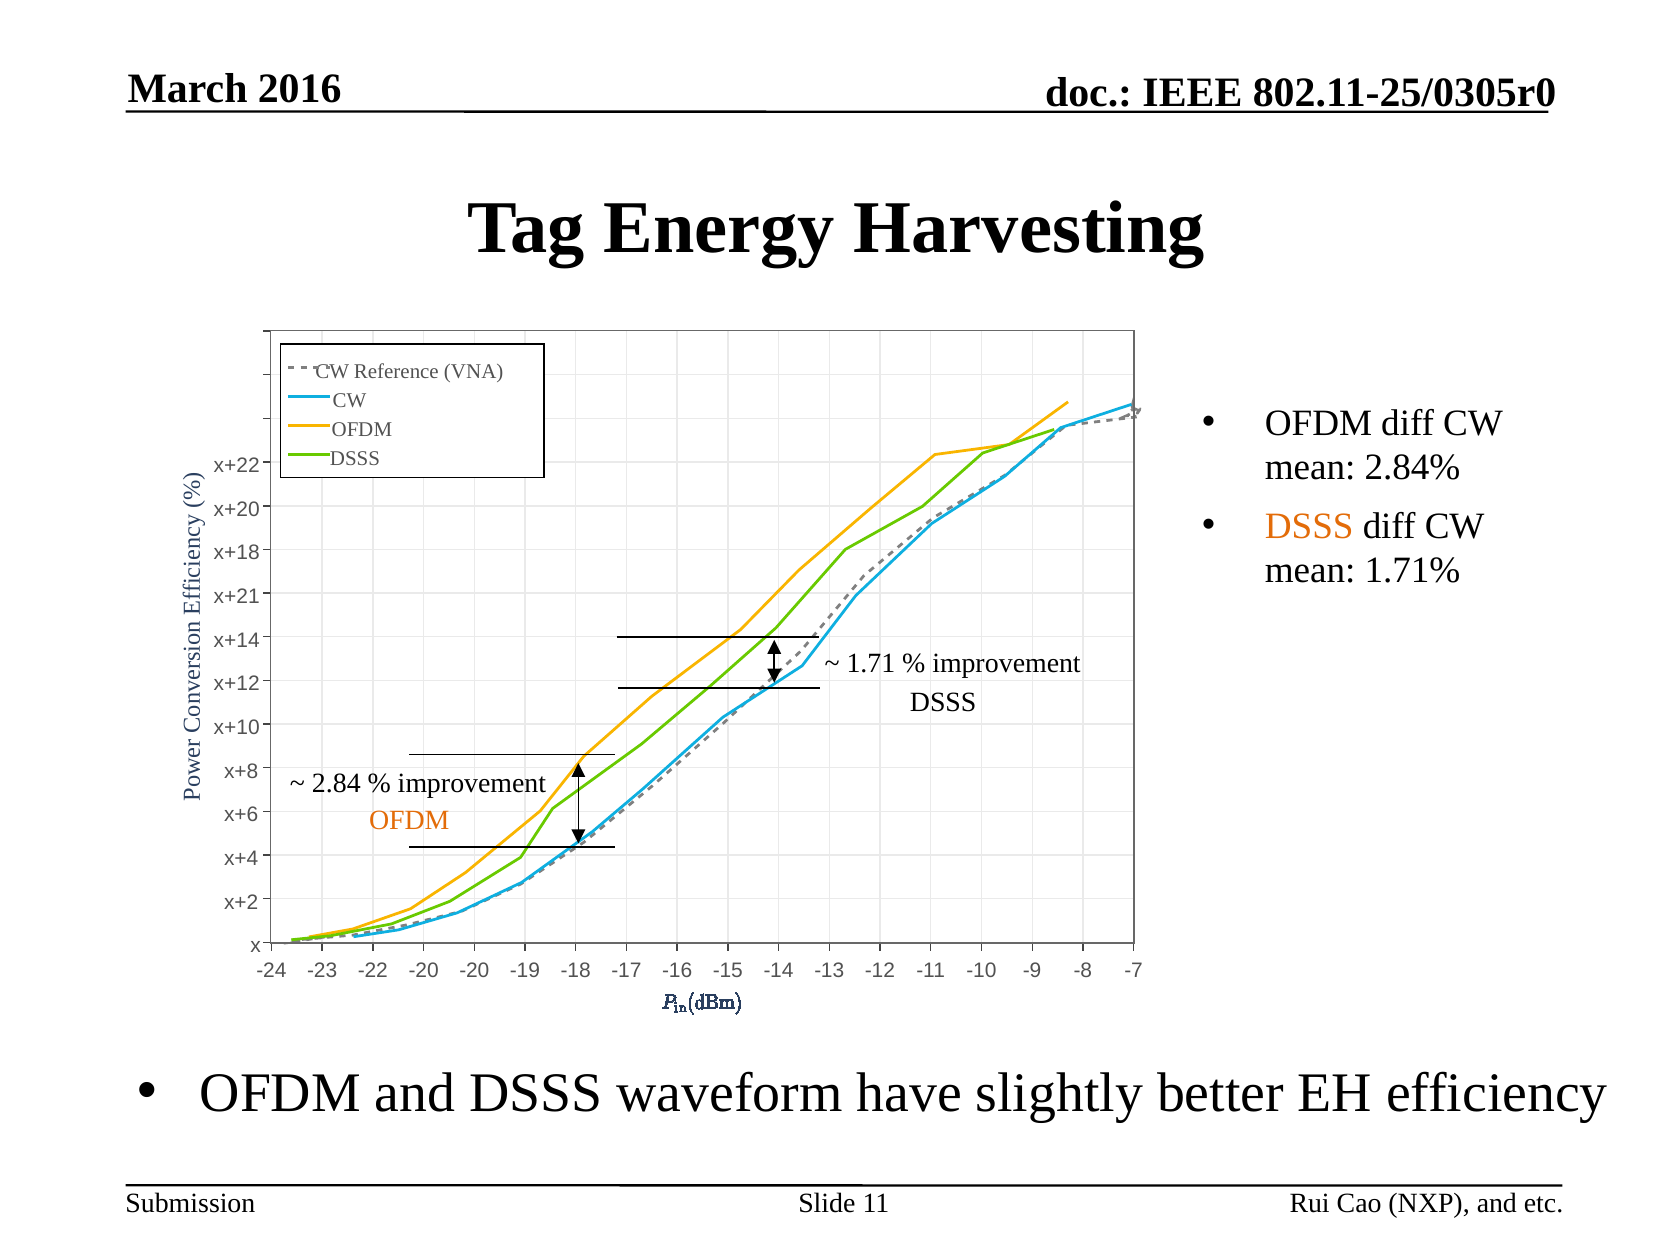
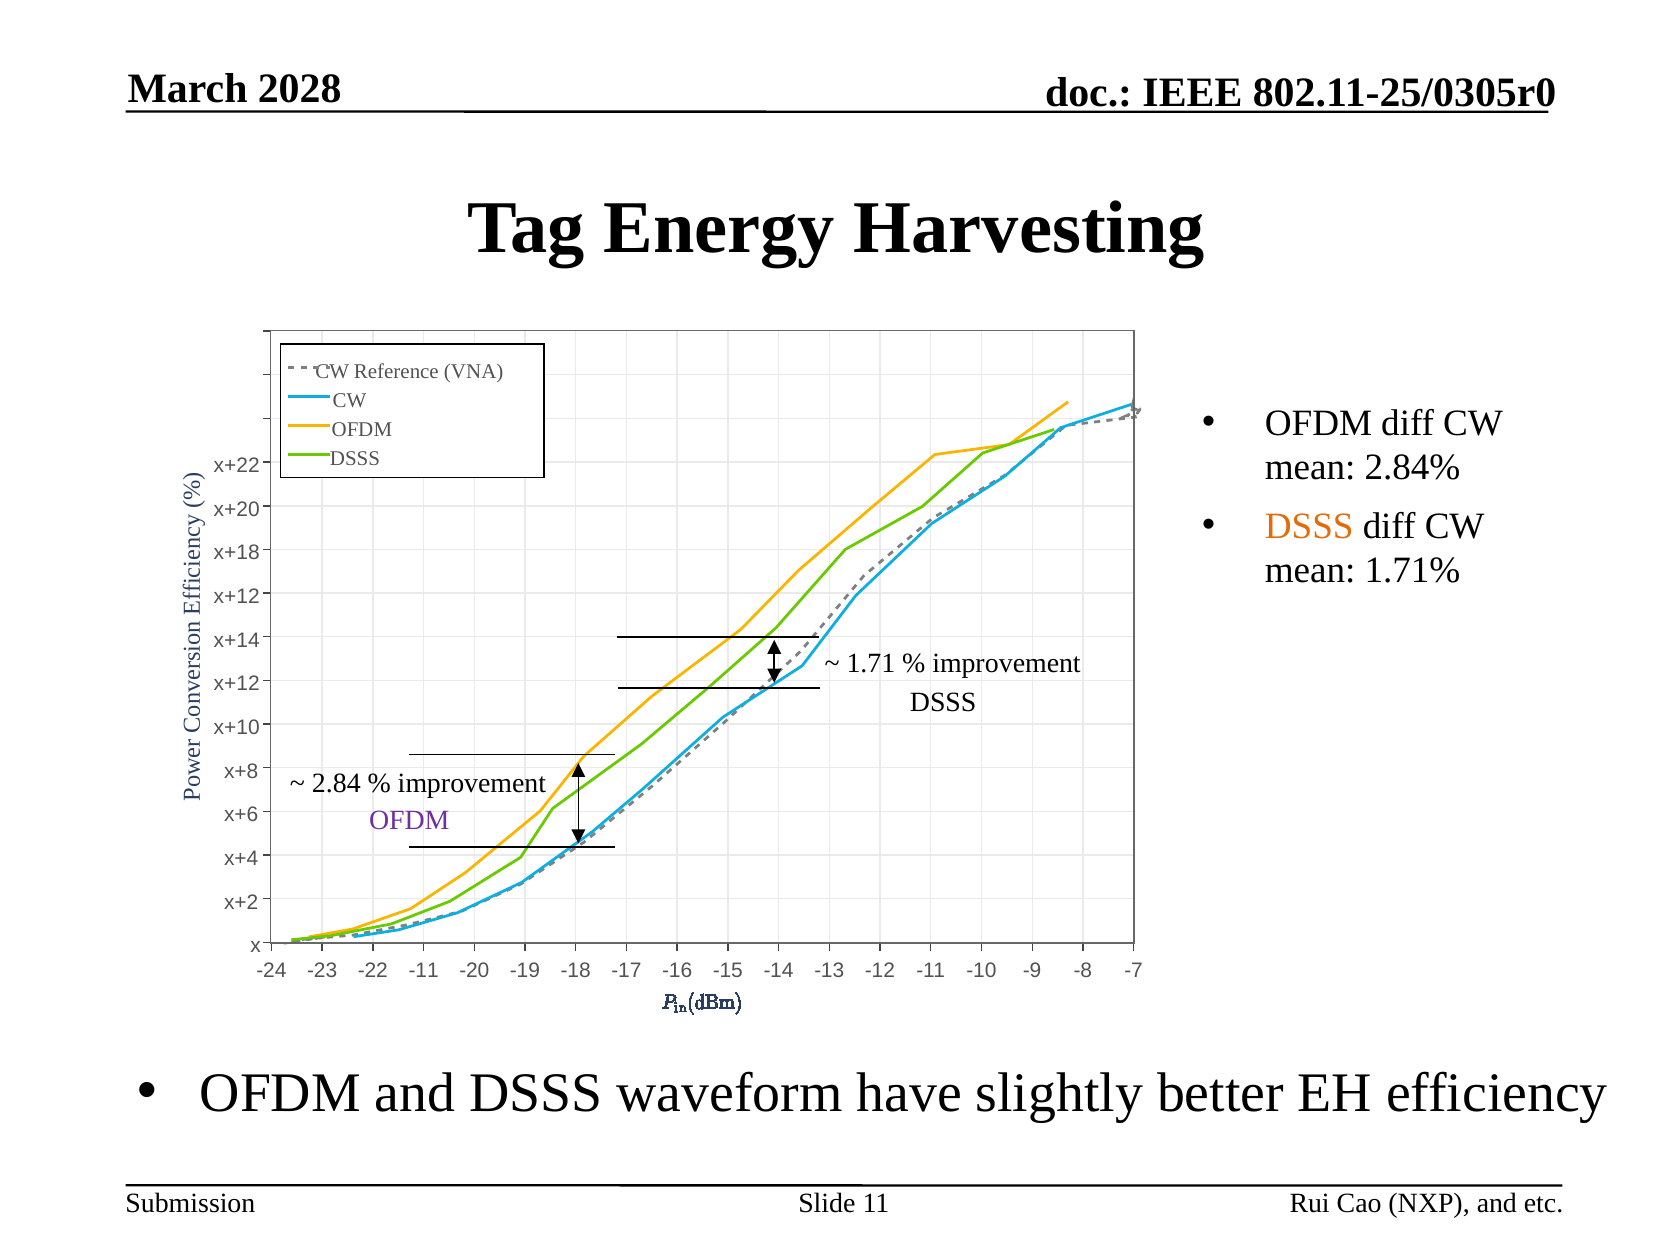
2016: 2016 -> 2028 (300, 89)
x+21: x+21 -> x+12 (237, 597)
OFDM colour: orange -> purple (409, 821)
-22 -20: -20 -> -11 (424, 971)
